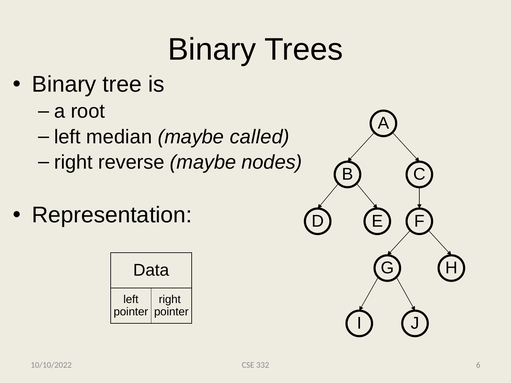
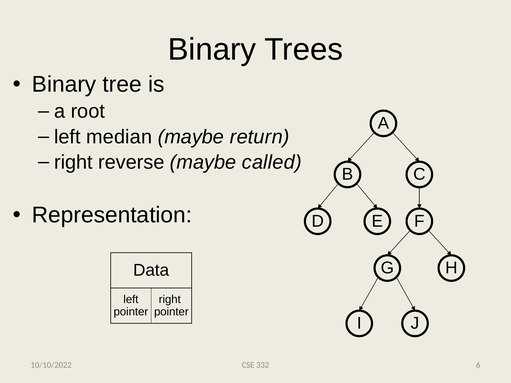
called: called -> return (260, 137)
nodes: nodes -> called (272, 162)
